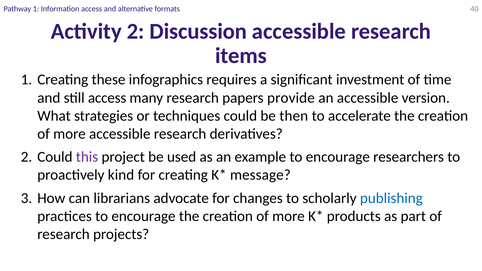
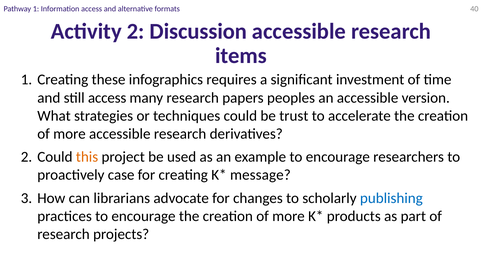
provide: provide -> peoples (291, 98)
then: then -> trust (294, 116)
this colour: purple -> orange (87, 157)
kind: kind -> case (121, 175)
